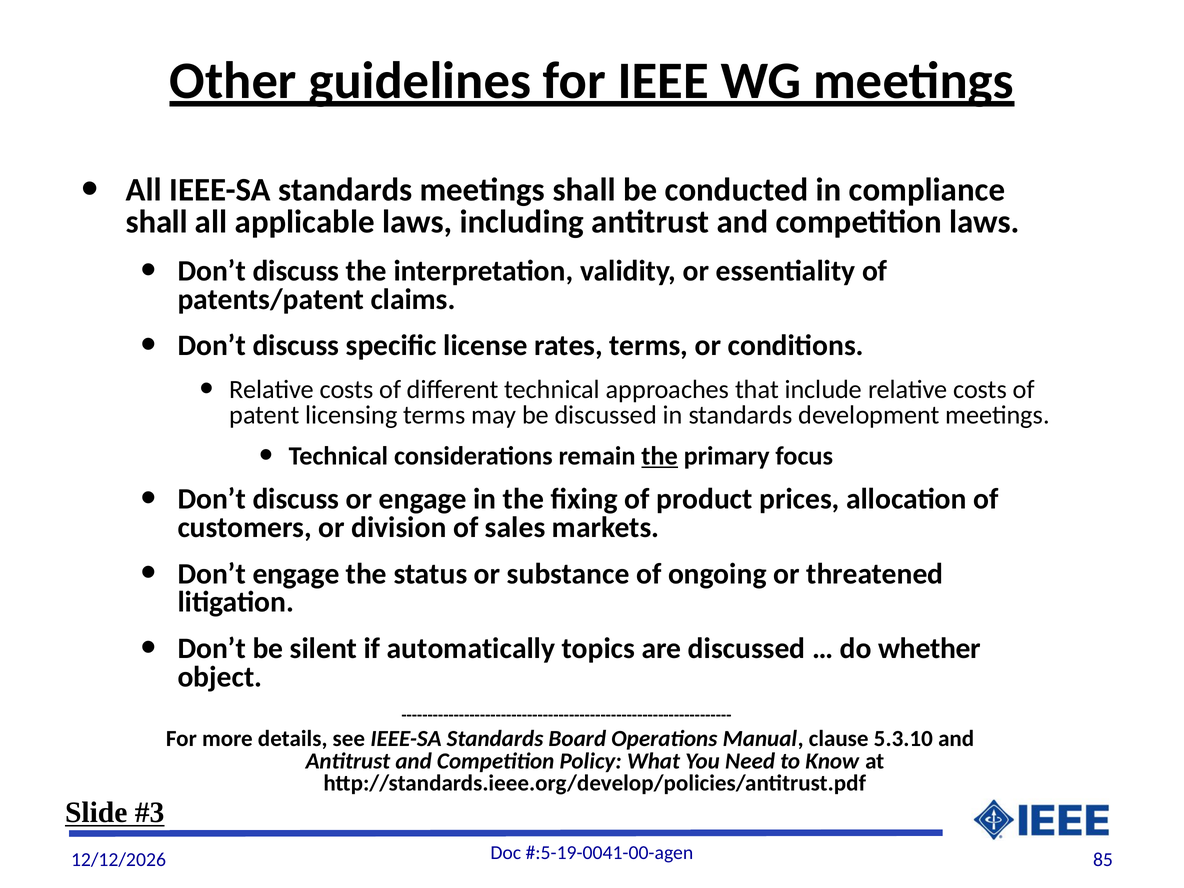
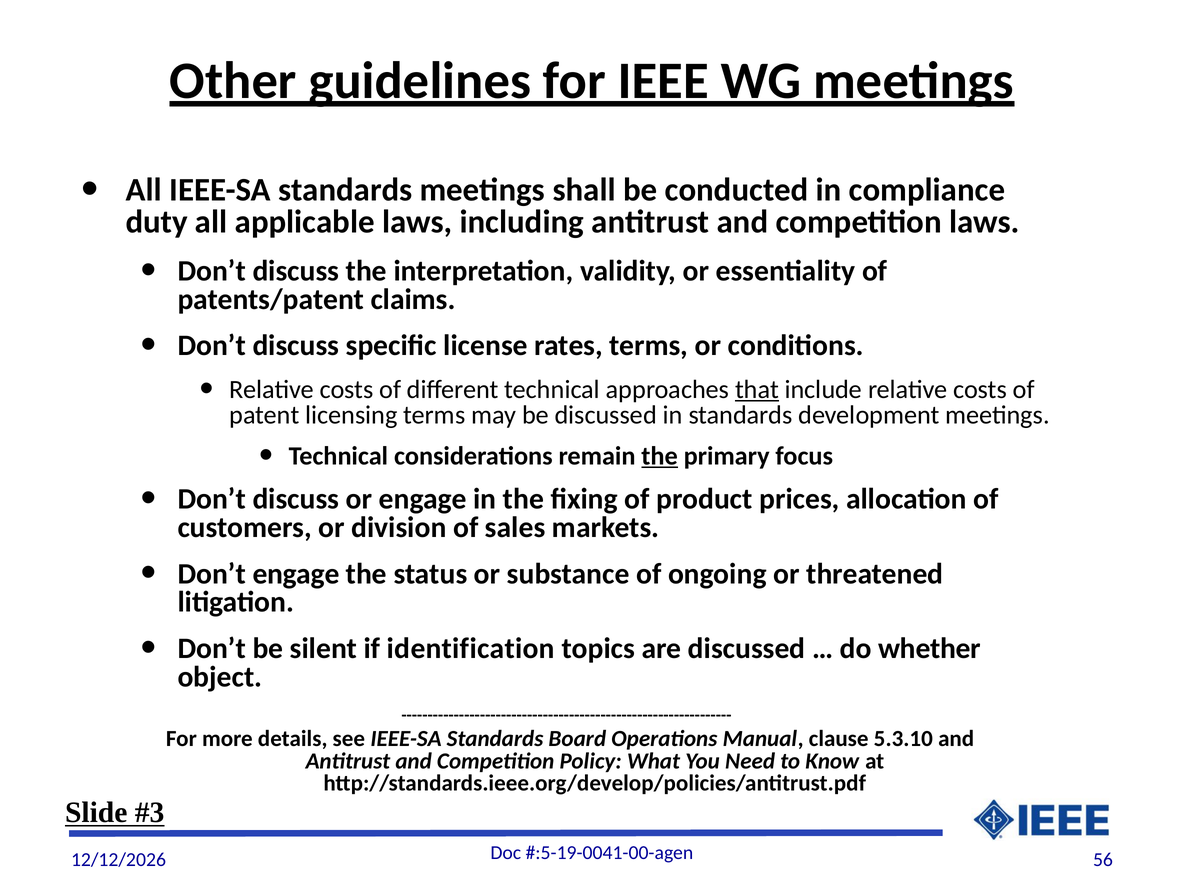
shall: shall -> duty (157, 222)
that underline: none -> present (757, 390)
automatically: automatically -> identification (471, 648)
85: 85 -> 56 (1103, 860)
